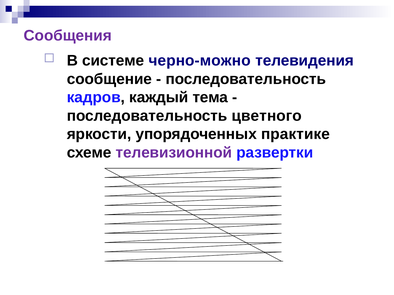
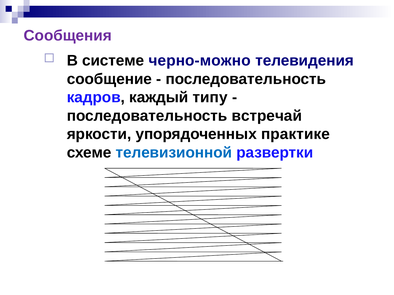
тема: тема -> типу (210, 98)
цветного: цветного -> встречай (267, 116)
телевизионной colour: purple -> blue (174, 153)
